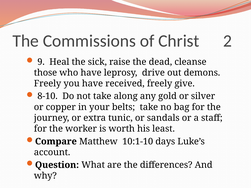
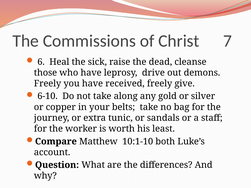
2: 2 -> 7 (228, 41)
9: 9 -> 6 (41, 62)
8-10: 8-10 -> 6-10 (47, 96)
days: days -> both (165, 142)
